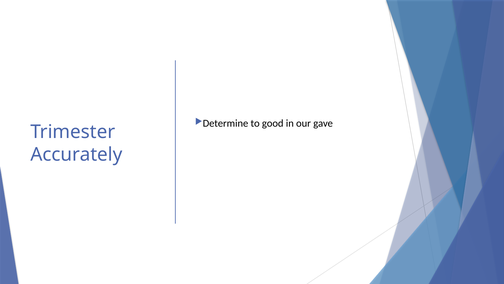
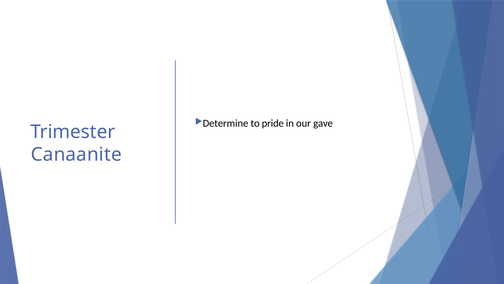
good: good -> pride (273, 123)
Accurately: Accurately -> Canaanite (76, 154)
